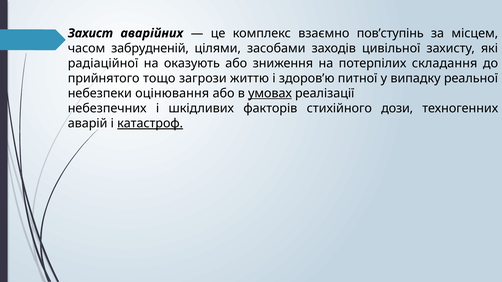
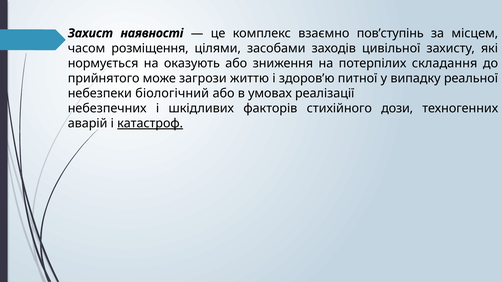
аварійних: аварійних -> наявності (152, 33)
забрудненій: забрудненій -> розміщення (150, 48)
радіаційної: радіаційної -> нормується (103, 63)
тощо: тощо -> може (159, 78)
оцінювання: оцінювання -> біологічний (172, 94)
умовах underline: present -> none (270, 94)
